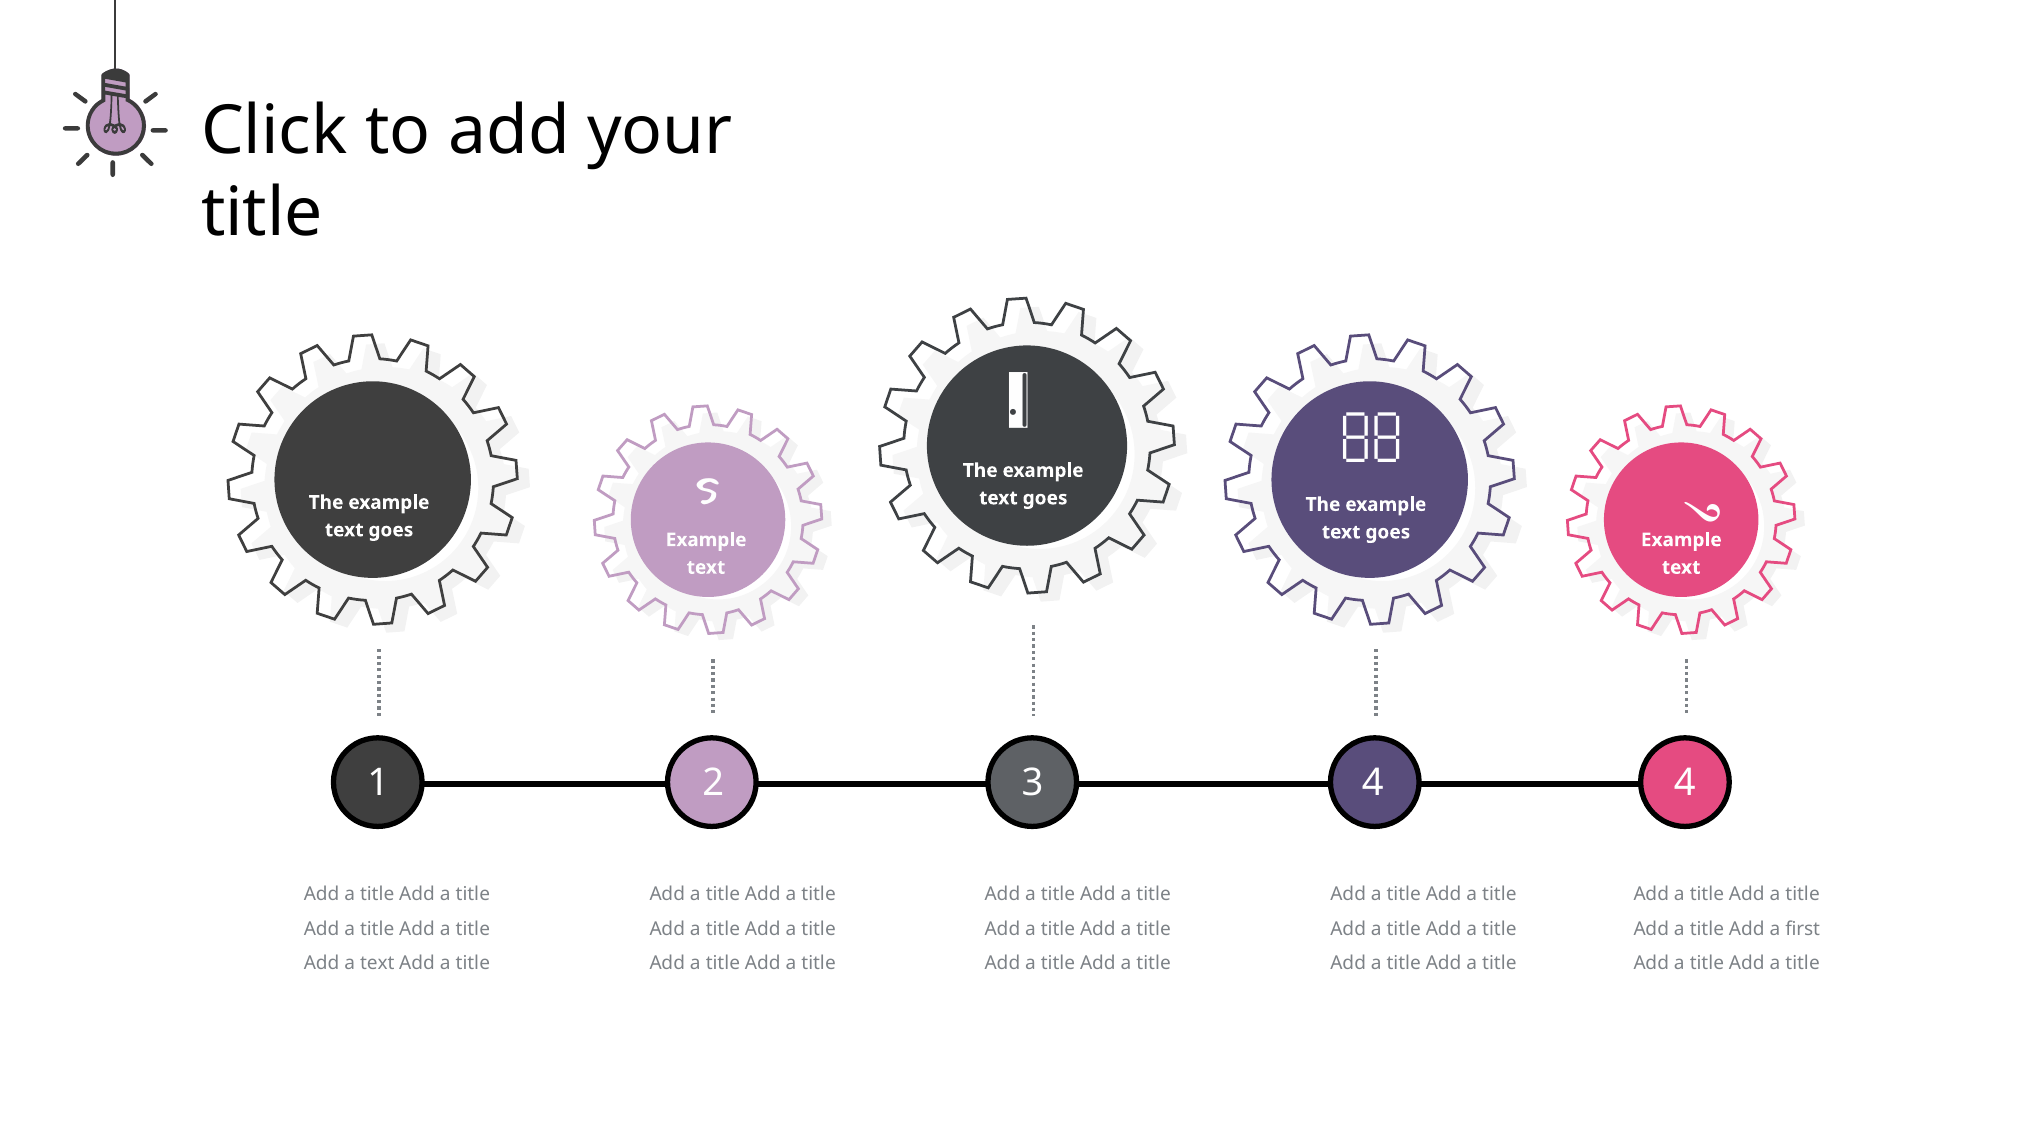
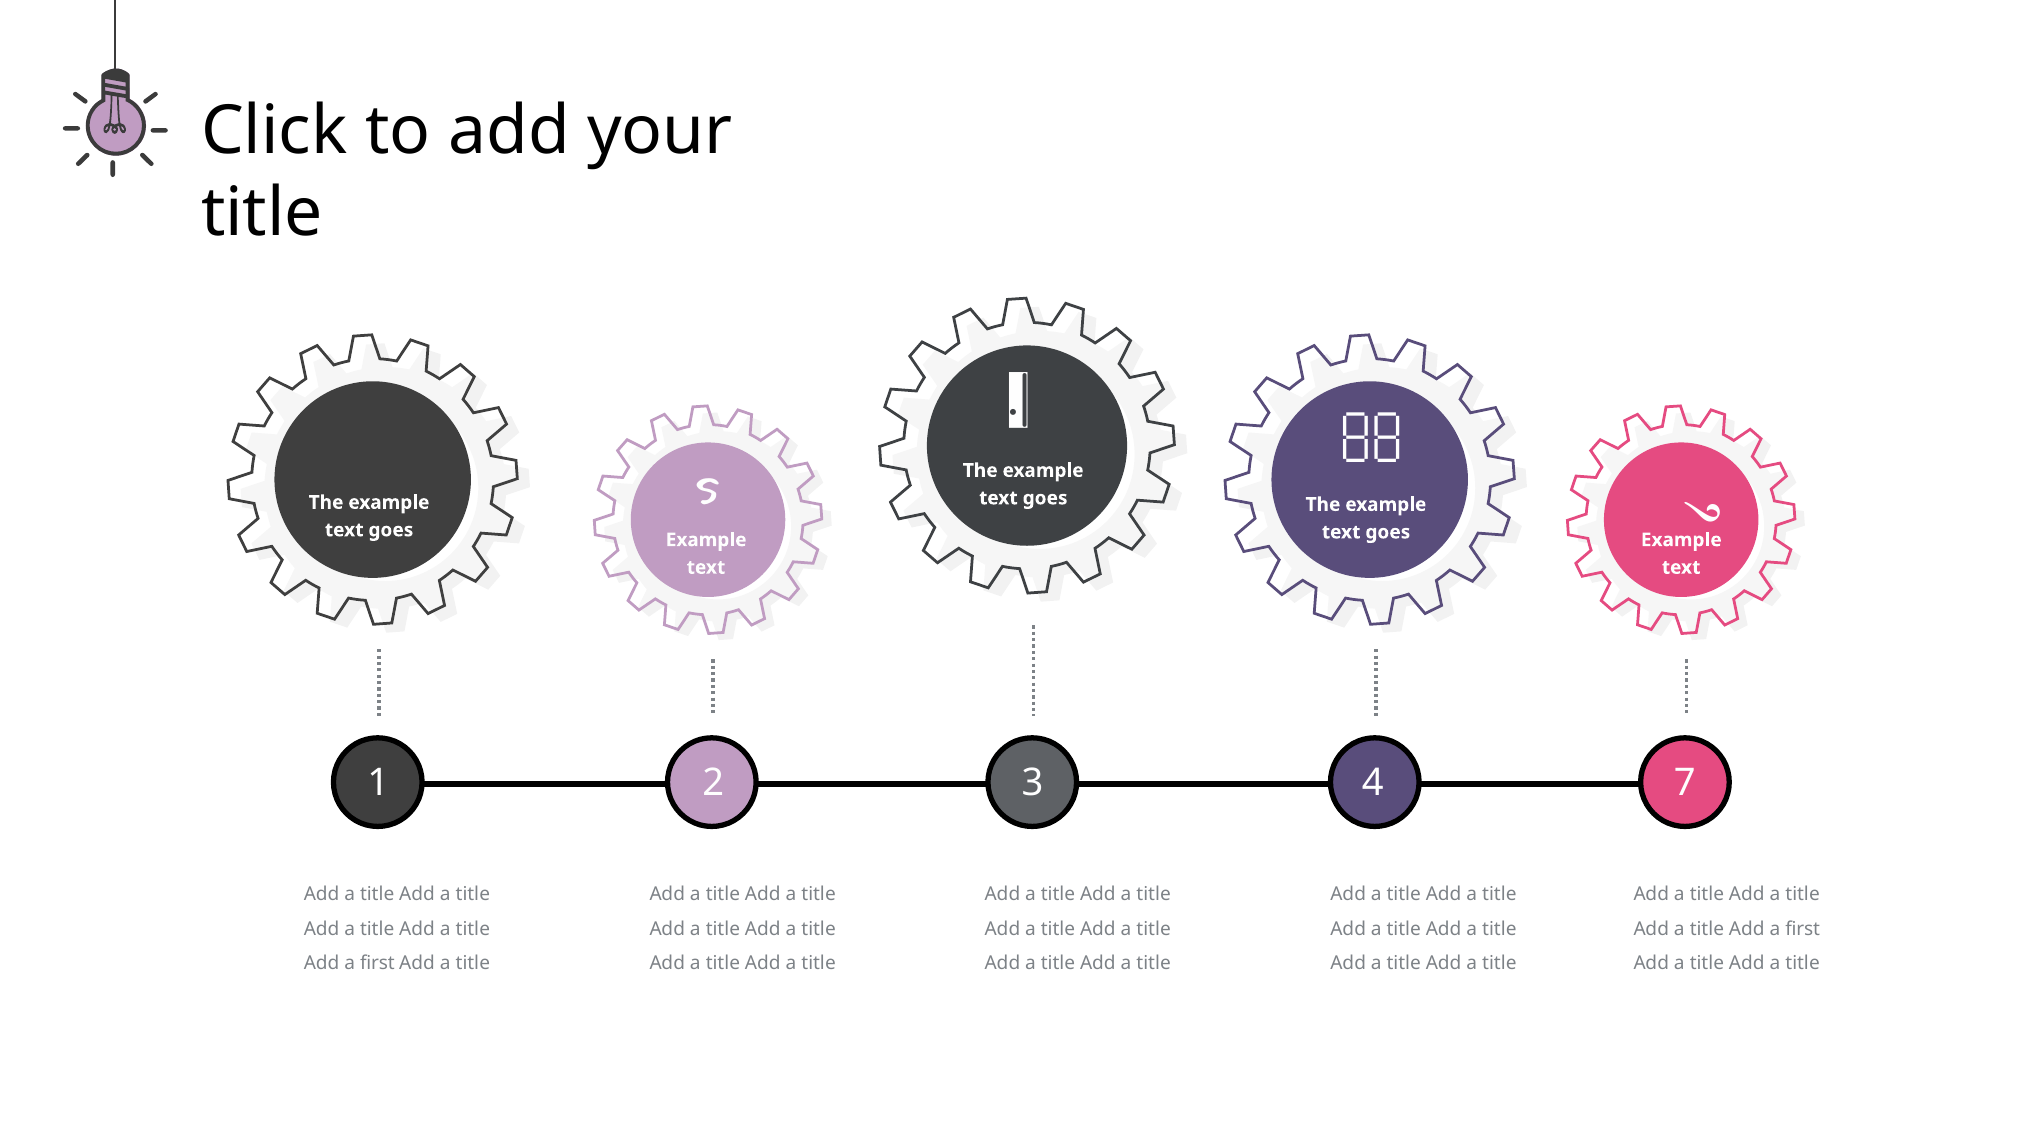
4 4: 4 -> 7 (1685, 783)
text: text -> first (377, 963)
